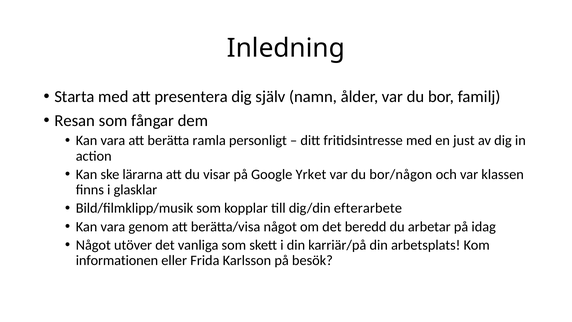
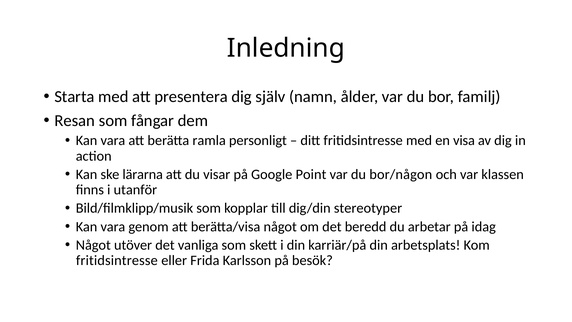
just: just -> visa (464, 140)
Yrket: Yrket -> Point (311, 174)
glasklar: glasklar -> utanför (135, 190)
efterarbete: efterarbete -> stereotyper (368, 208)
informationen: informationen -> fritidsintresse (117, 260)
